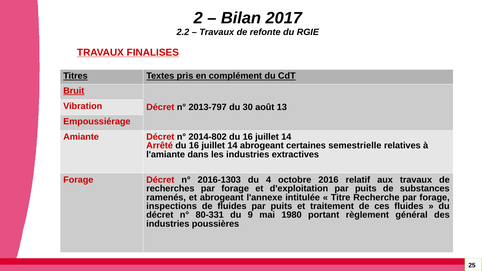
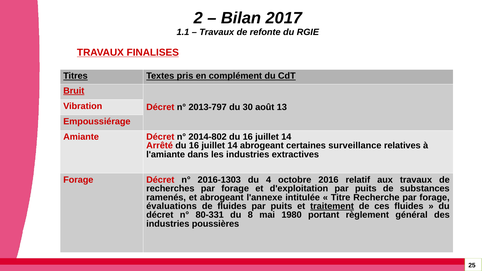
2.2: 2.2 -> 1.1 (183, 32)
semestrielle: semestrielle -> surveillance (355, 146)
inspections: inspections -> évaluations (172, 206)
traitement underline: none -> present (332, 206)
9: 9 -> 8 (250, 215)
